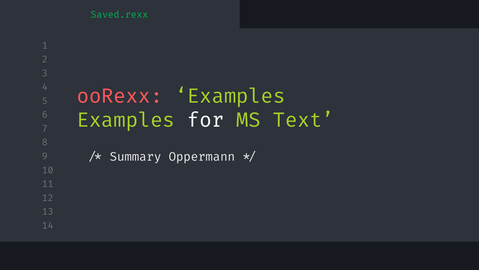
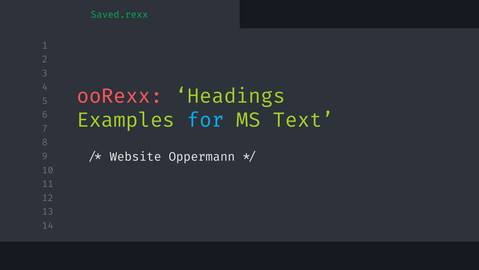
ooRexx Examples: Examples -> Headings (230, 96)
for colour: white -> light blue (206, 120)
Summary: Summary -> Website (136, 156)
